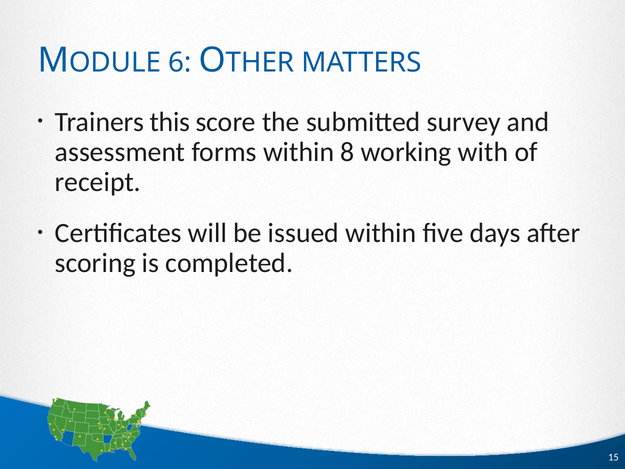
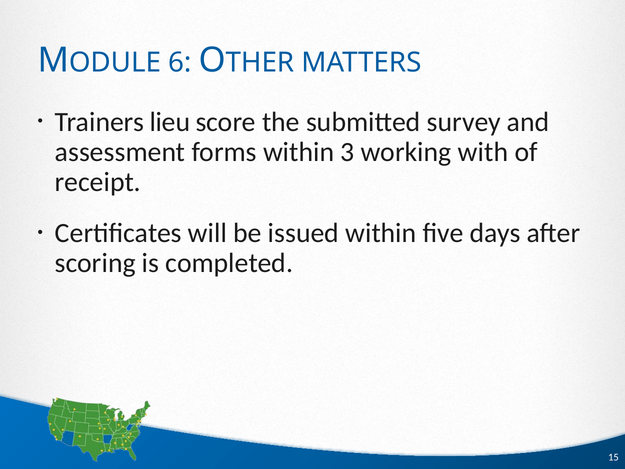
this: this -> lieu (170, 122)
8: 8 -> 3 (347, 152)
